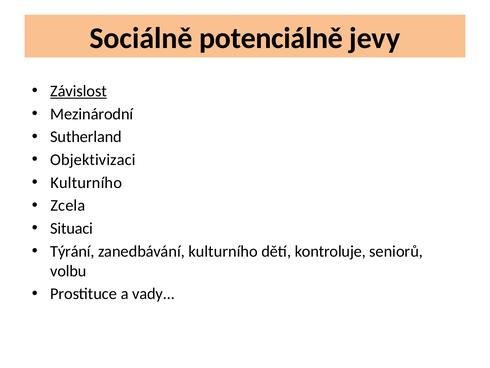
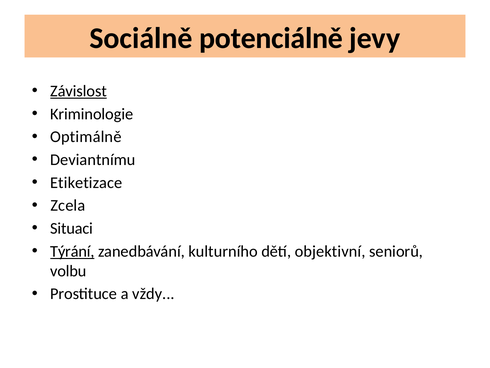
Mezinárodní: Mezinárodní -> Kriminologie (92, 114)
Sutherland: Sutherland -> Optimálně (86, 137)
Objektivizaci: Objektivizaci -> Deviantnímu (93, 160)
Kulturního: Kulturního -> Etiketizace (86, 182)
Týrání underline: none -> present (72, 251)
kontroluje: kontroluje -> objektivní (330, 251)
vady: vady -> vždy (153, 293)
